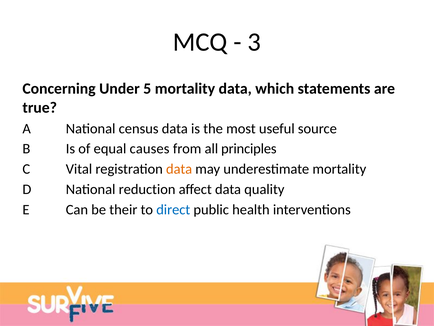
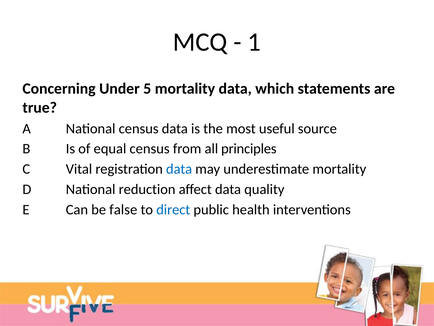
3: 3 -> 1 (254, 42)
equal causes: causes -> census (150, 149)
data colour: orange -> blue (179, 169)
their: their -> false (123, 209)
